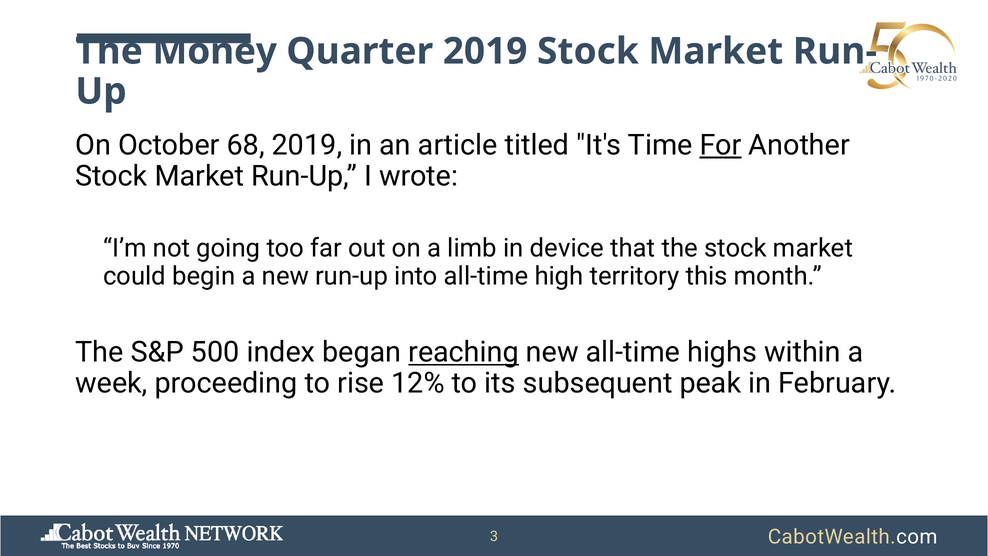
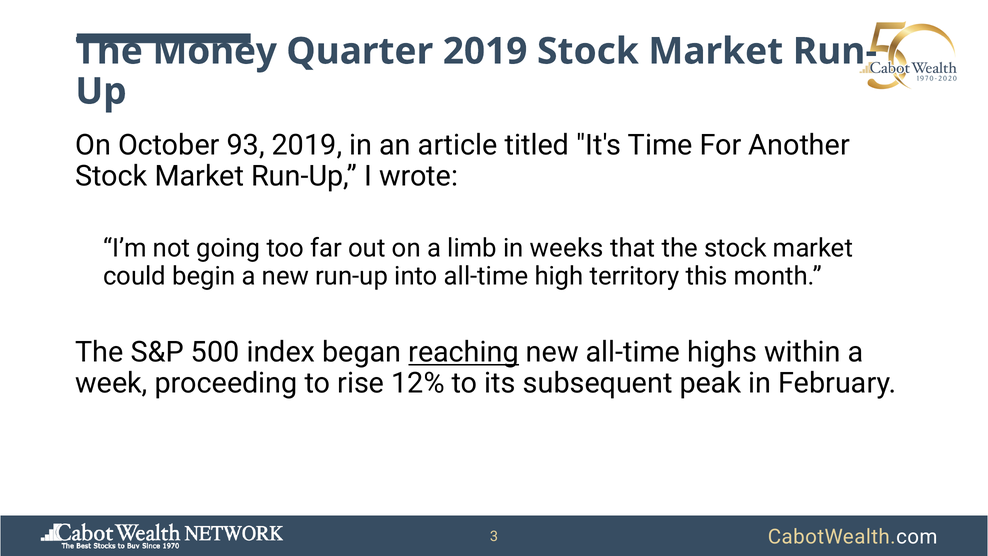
68: 68 -> 93 (246, 145)
For underline: present -> none (721, 145)
device: device -> weeks (567, 248)
